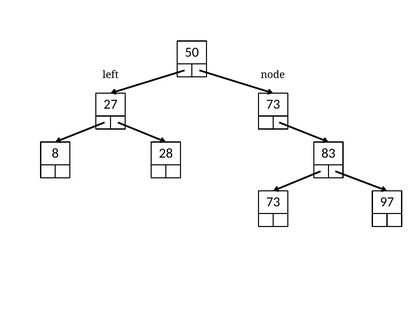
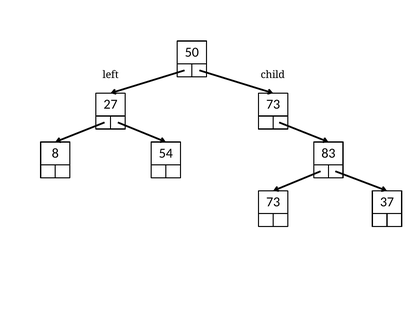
node: node -> child (273, 75)
28: 28 -> 54 (166, 153)
97: 97 -> 37 (387, 202)
